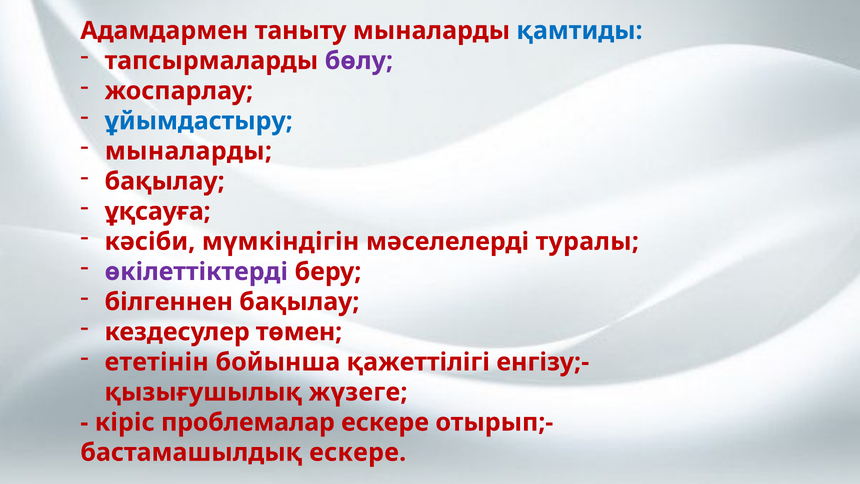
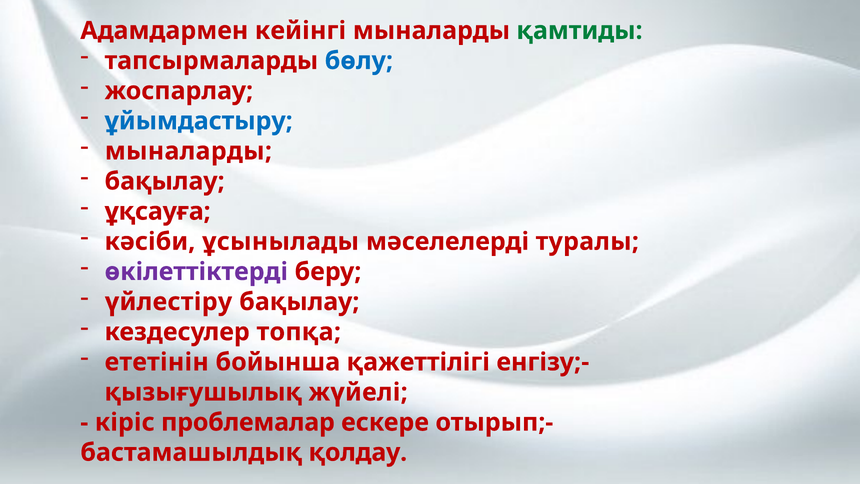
таныту: таныту -> кейінгі (301, 31)
қамтиды colour: blue -> green (580, 31)
бөлу colour: purple -> blue (359, 61)
мүмкіндігін: мүмкіндігін -> ұсынылады (281, 241)
білгеннен: білгеннен -> үйлестіру (169, 302)
төмен: төмен -> топқа (299, 332)
жүзеге: жүзеге -> жүйелі (358, 392)
бастамашылдық ескере: ескере -> қолдау (358, 452)
